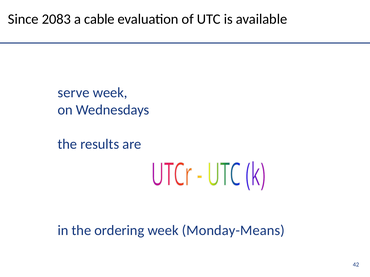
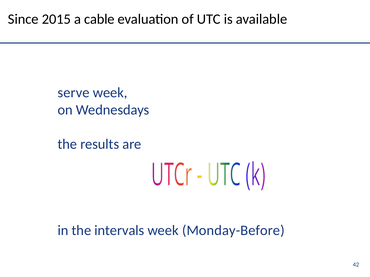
2083: 2083 -> 2015 (56, 19)
ordering: ordering -> intervals (119, 231)
Monday-Means: Monday-Means -> Monday-Before (233, 231)
